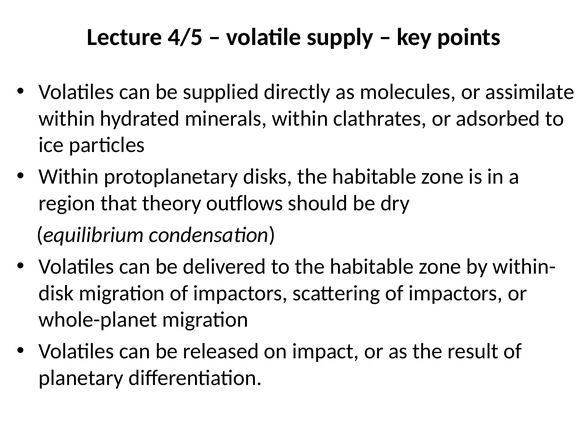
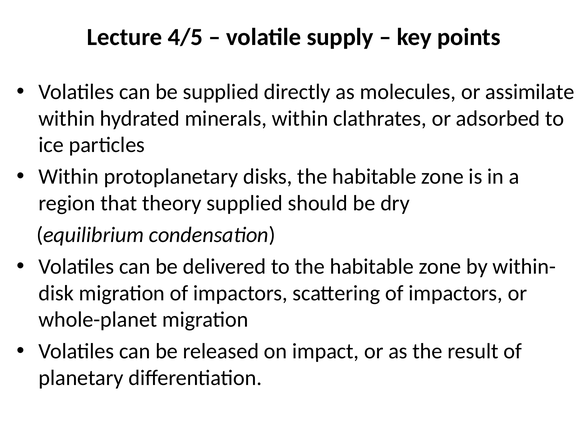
theory outflows: outflows -> supplied (245, 203)
